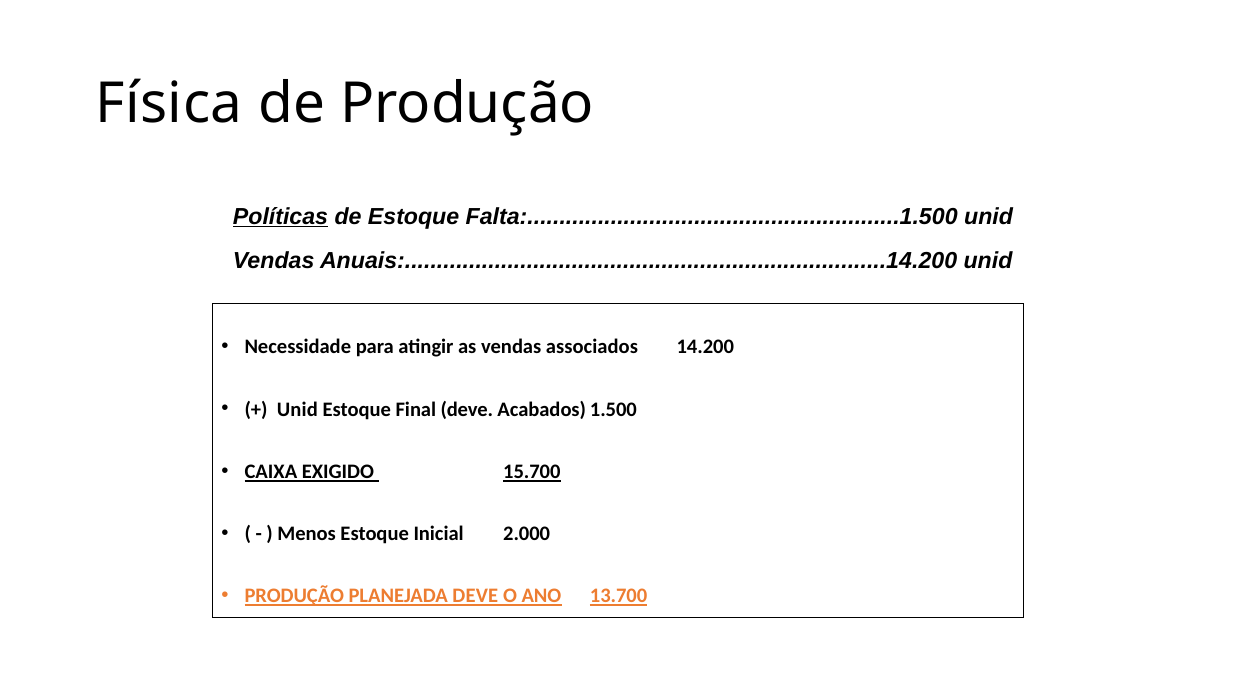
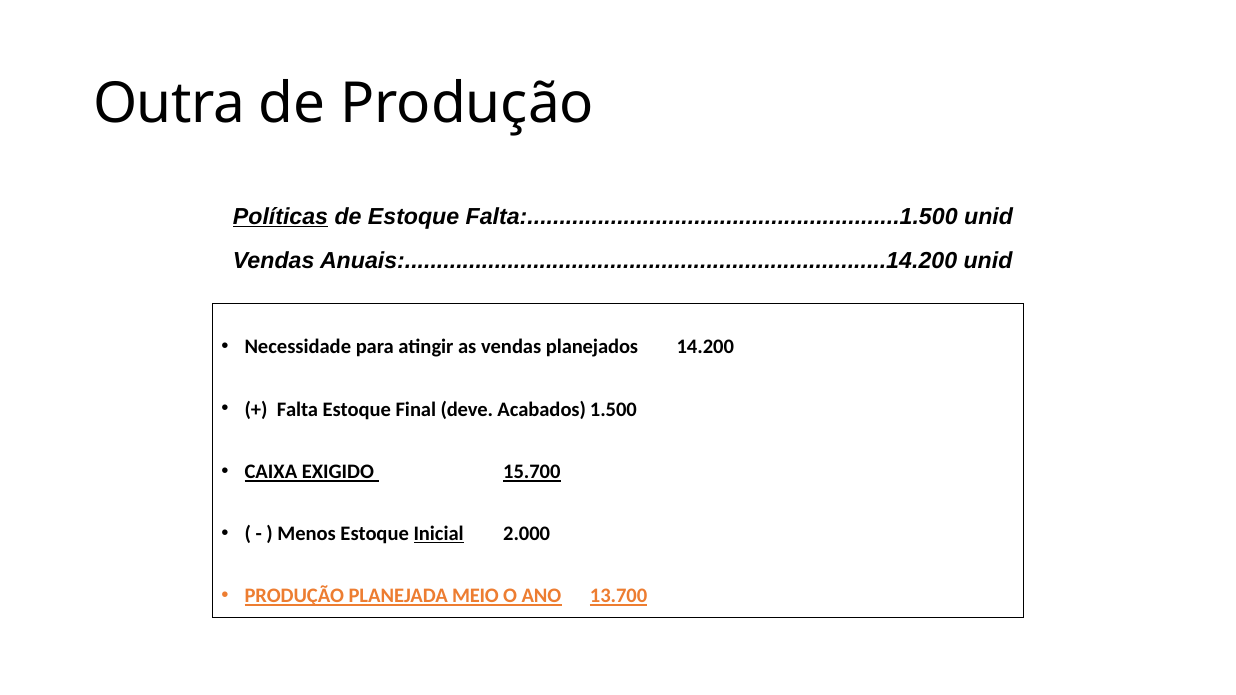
Física: Física -> Outra (169, 104)
associados: associados -> planejados (592, 347)
Unid: Unid -> Falta (297, 409)
Inicial underline: none -> present (439, 534)
PLANEJADA DEVE: DEVE -> MEIO (475, 596)
